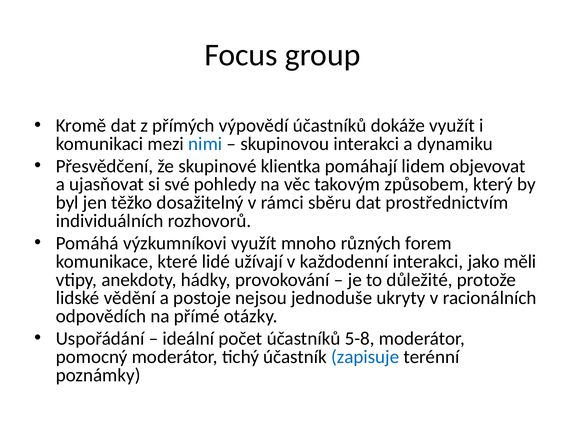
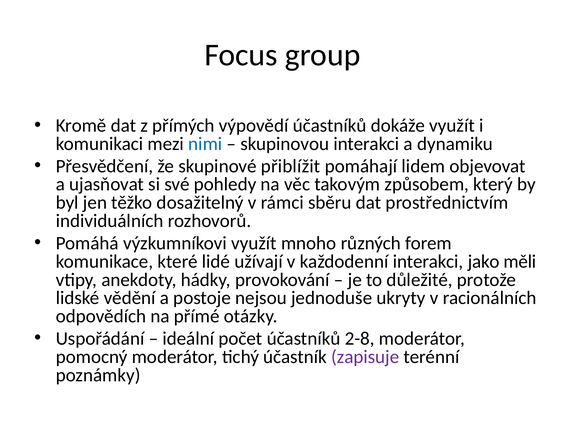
klientka: klientka -> přiblížit (291, 166)
5-8: 5-8 -> 2-8 (360, 338)
zapisuje colour: blue -> purple (365, 357)
